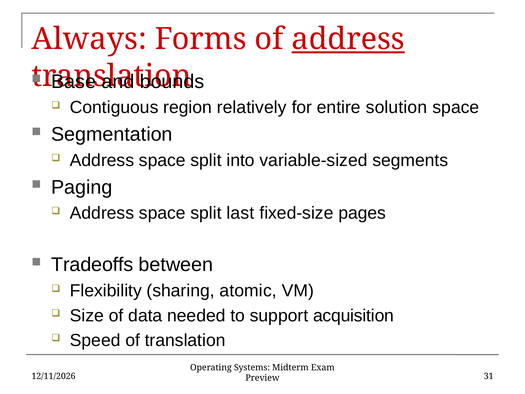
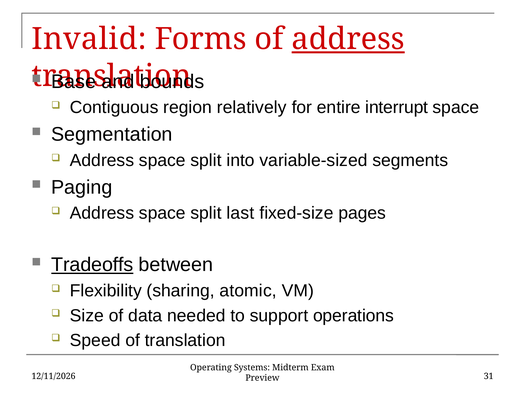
Always: Always -> Invalid (89, 39)
solution: solution -> interrupt (397, 107)
Tradeoffs underline: none -> present (92, 265)
acquisition: acquisition -> operations (353, 315)
